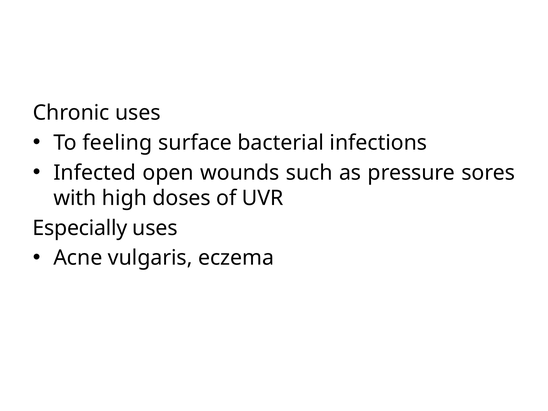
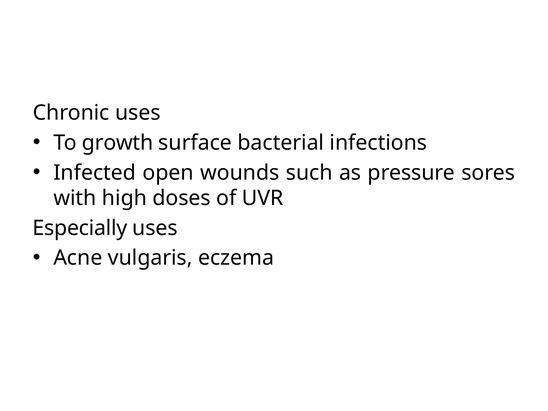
feeling: feeling -> growth (118, 143)
